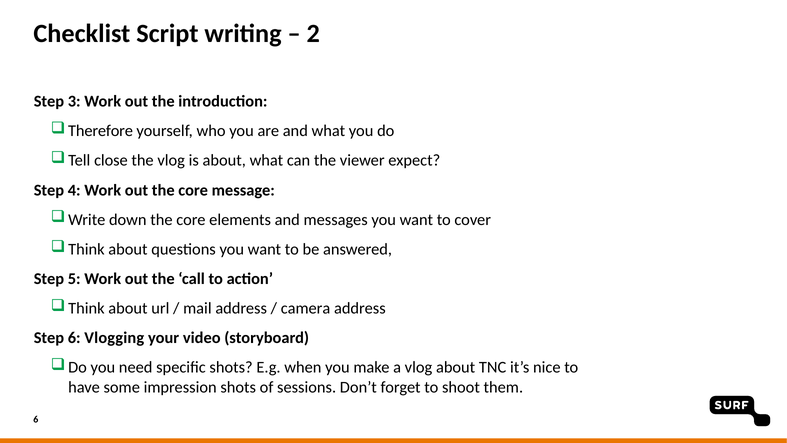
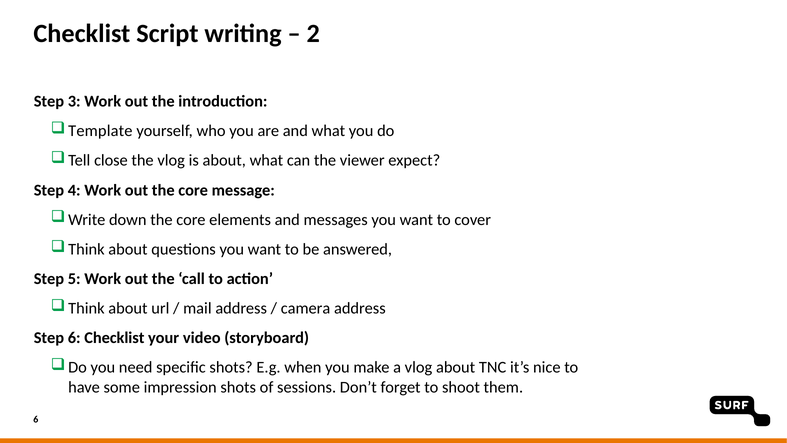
Therefore: Therefore -> Template (100, 131)
Step 6 Vlogging: Vlogging -> Checklist (114, 338)
